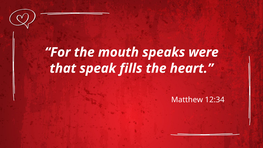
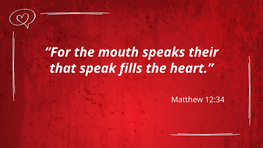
were: were -> their (203, 52)
